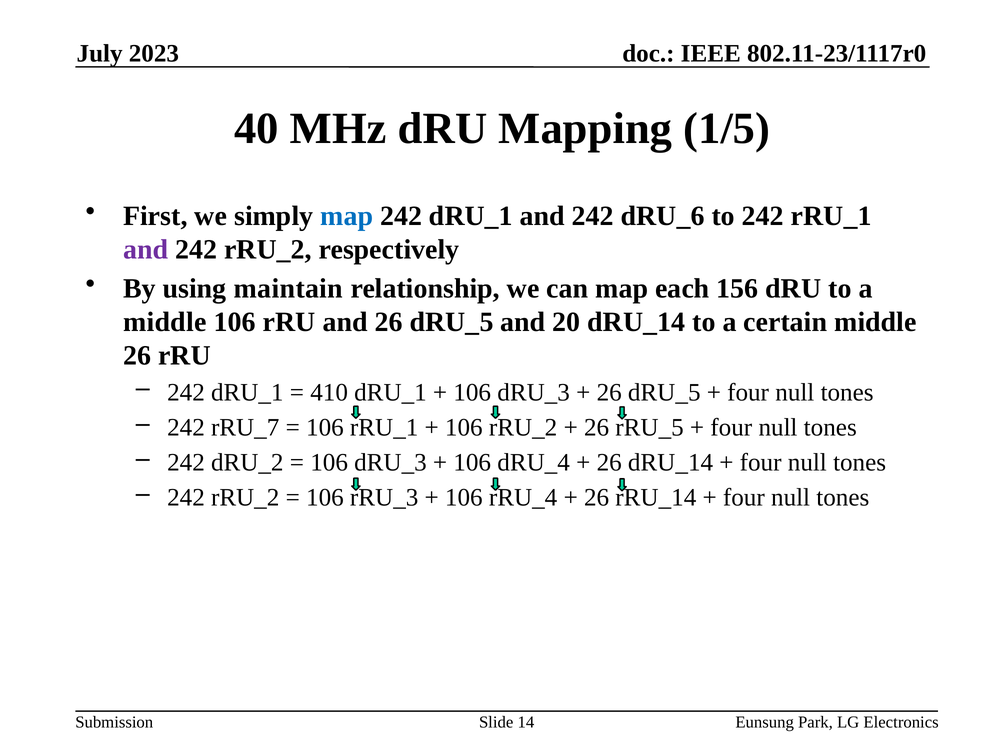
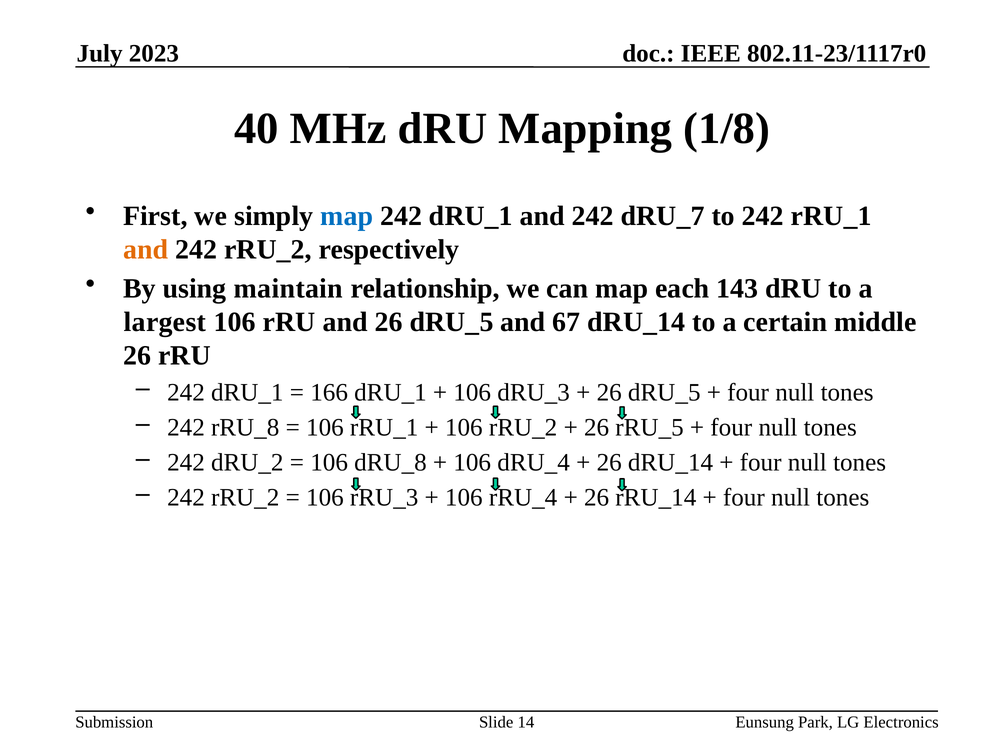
1/5: 1/5 -> 1/8 (727, 129)
dRU_6: dRU_6 -> dRU_7 (663, 216)
and colour: purple -> orange (146, 250)
156: 156 -> 143 (737, 289)
middle: middle -> largest (165, 323)
20: 20 -> 67 (566, 323)
410: 410 -> 166 (329, 393)
rRU_7: rRU_7 -> rRU_8 (245, 428)
dRU_3: dRU_3 -> dRU_8 (390, 463)
